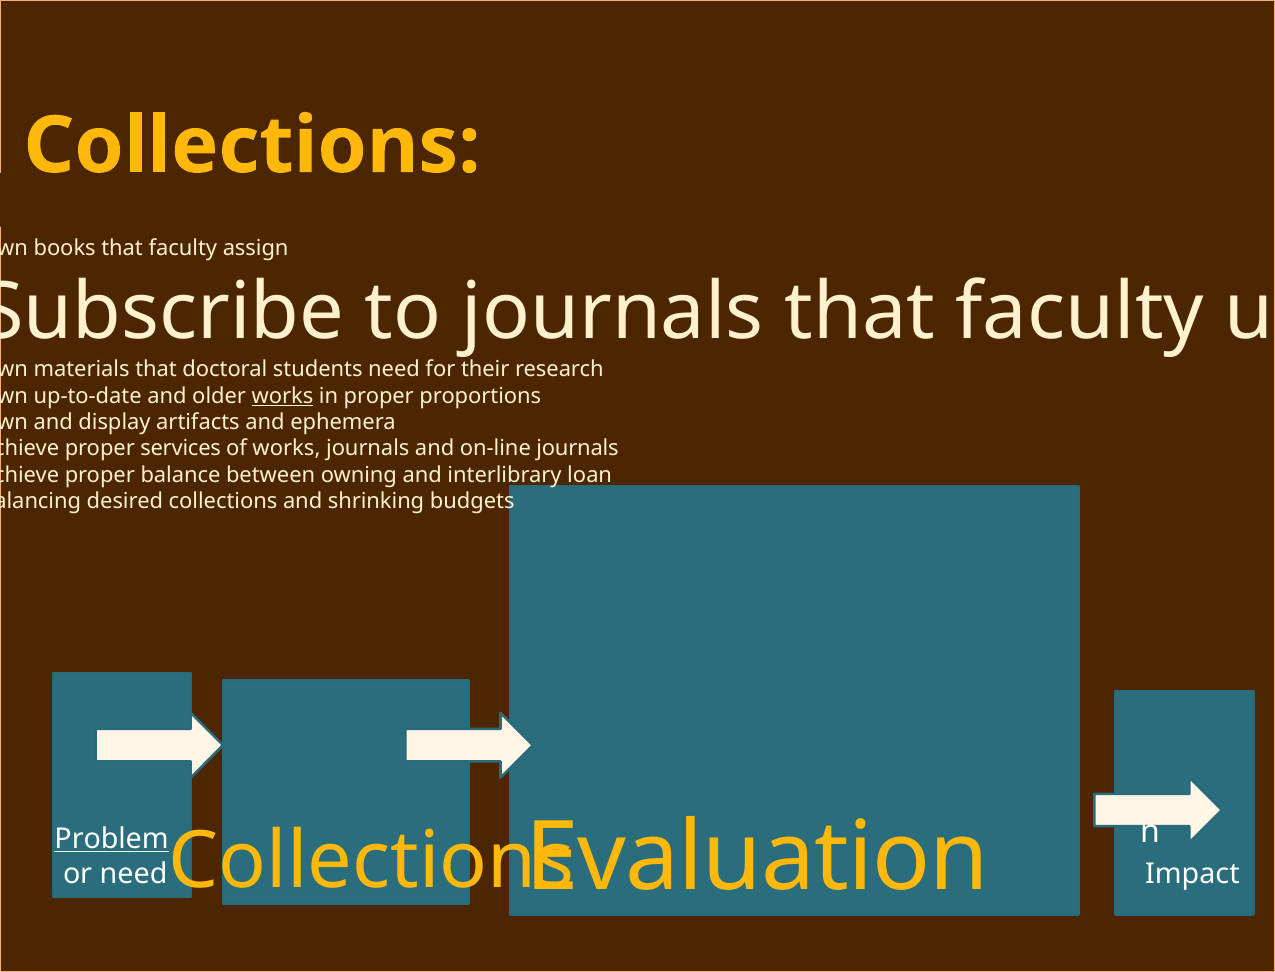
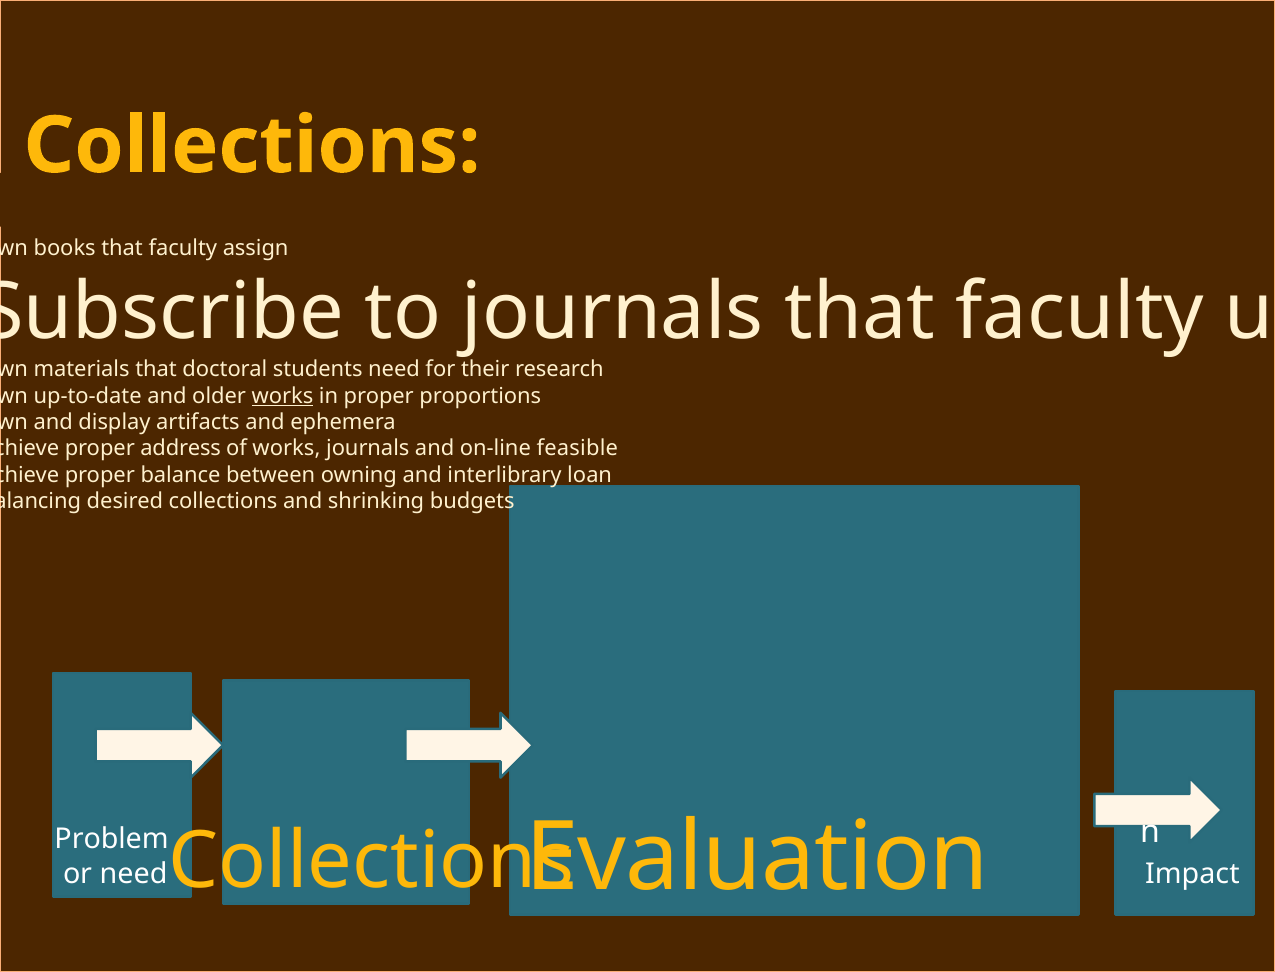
services: services -> address (181, 448)
on-line journals: journals -> feasible (577, 448)
Problem underline: present -> none (112, 839)
